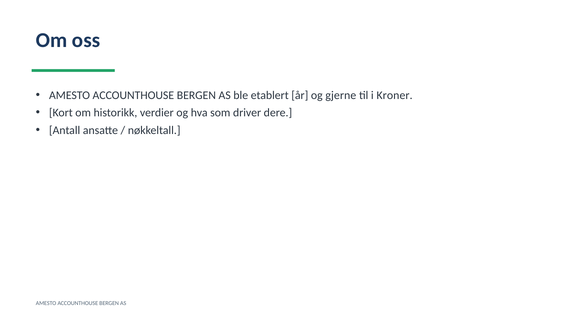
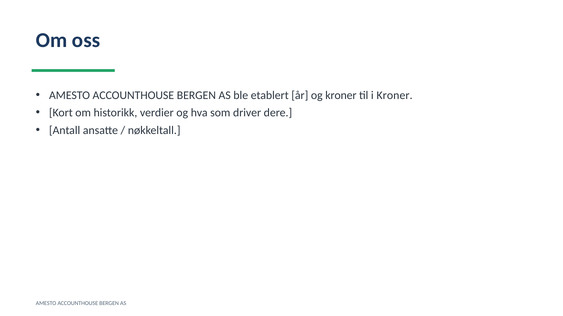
og gjerne: gjerne -> kroner (341, 95)
